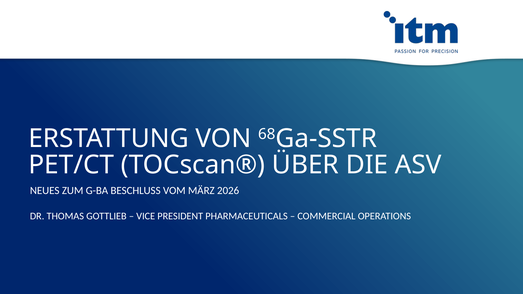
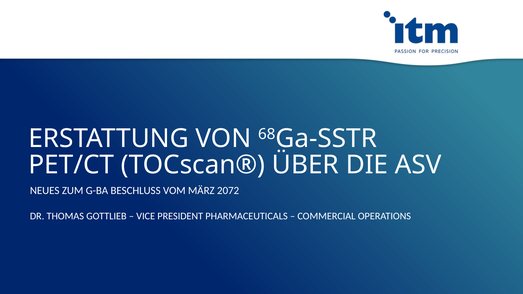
2026: 2026 -> 2072 (228, 191)
